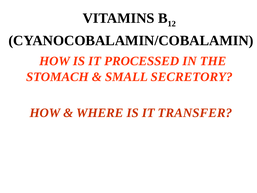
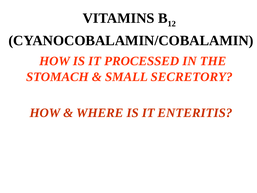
TRANSFER: TRANSFER -> ENTERITIS (195, 113)
